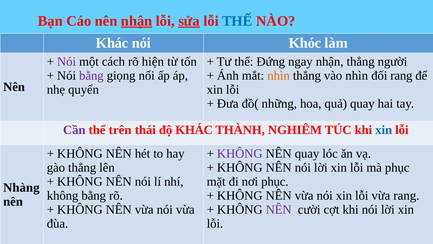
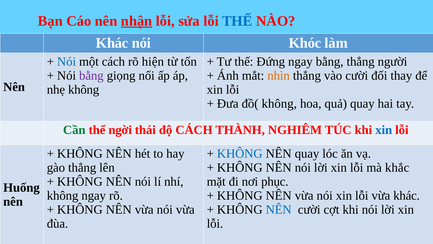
sửa underline: present -> none (189, 21)
Nói colour: purple -> blue (67, 61)
ngay nhận: nhận -> bằng (330, 61)
vào nhìn: nhìn -> cười (357, 75)
đối rang: rang -> thay (401, 75)
nhẹ quyển: quyển -> không (84, 89)
đồ( những: những -> không (279, 103)
Cần colour: purple -> green (74, 130)
trên: trên -> ngời (120, 130)
độ KHÁC: KHÁC -> CÁCH (194, 130)
KHÔNG colour: purple -> blue (240, 153)
mà phục: phục -> khắc (397, 167)
Nhàng: Nhàng -> Huống (21, 187)
không bằng: bằng -> ngay (94, 195)
vừa rang: rang -> khác (407, 195)
NÊN colour: purple -> blue (279, 209)
